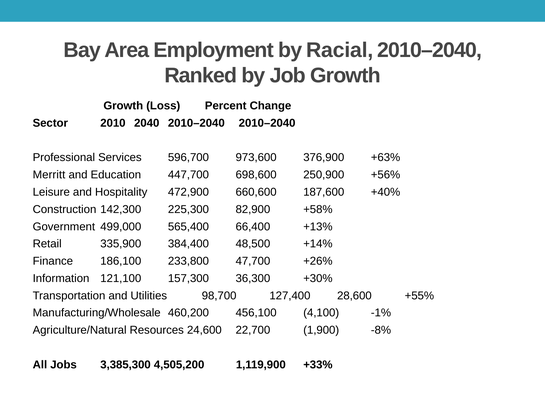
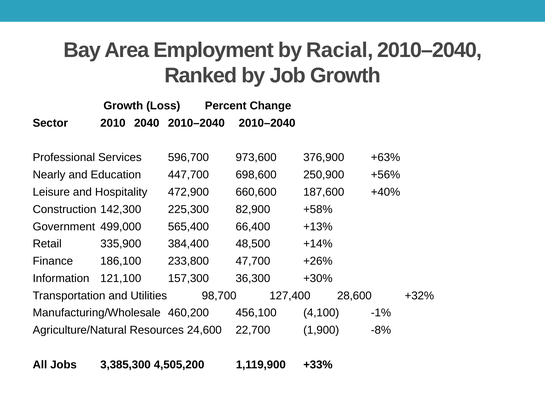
Merritt: Merritt -> Nearly (49, 175)
+55%: +55% -> +32% (419, 295)
